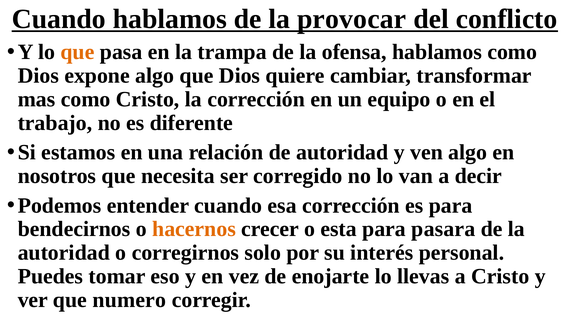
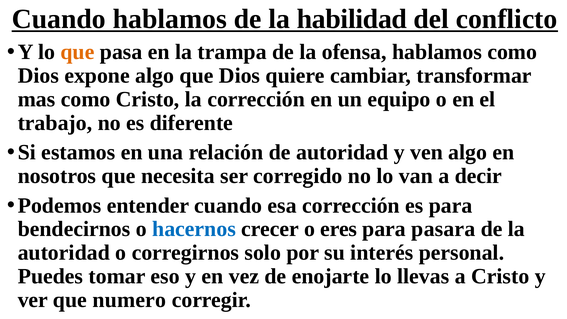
provocar: provocar -> habilidad (352, 19)
hacernos colour: orange -> blue (194, 229)
esta: esta -> eres (339, 229)
